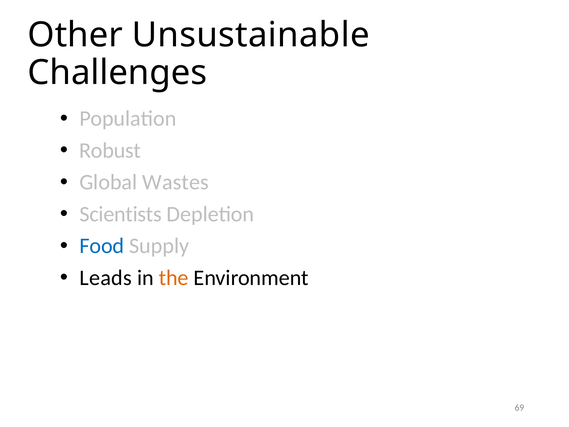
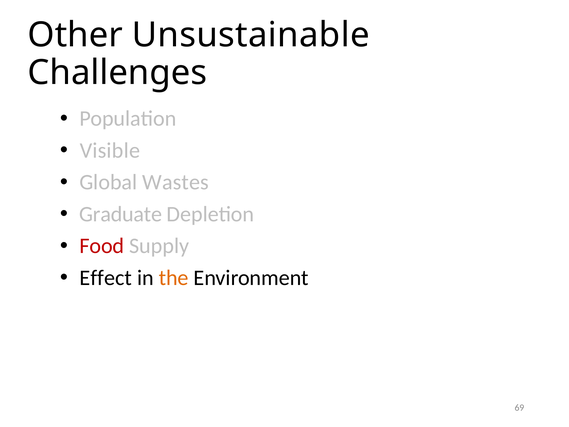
Robust: Robust -> Visible (110, 150)
Scientists: Scientists -> Graduate (121, 214)
Food colour: blue -> red (102, 246)
Leads: Leads -> Effect (106, 278)
